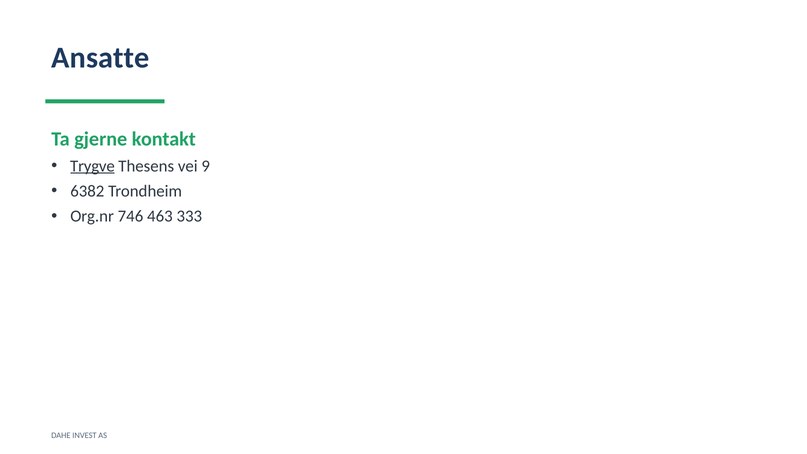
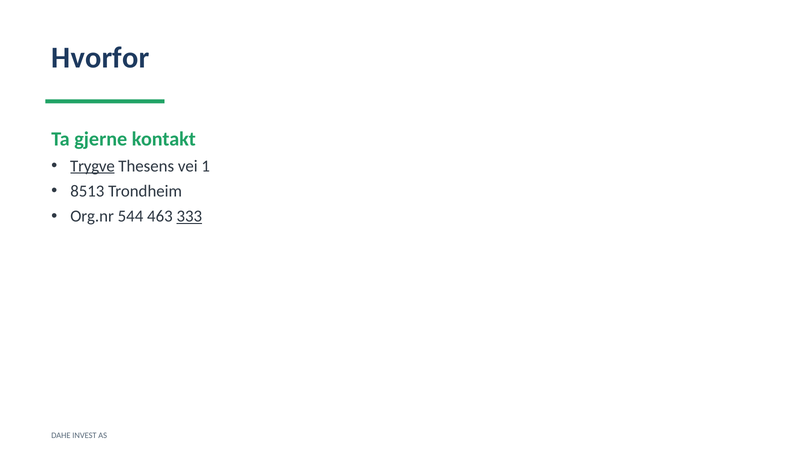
Ansatte: Ansatte -> Hvorfor (100, 58)
9: 9 -> 1 (206, 166)
6382: 6382 -> 8513 (87, 191)
746: 746 -> 544 (130, 216)
333 underline: none -> present (189, 216)
